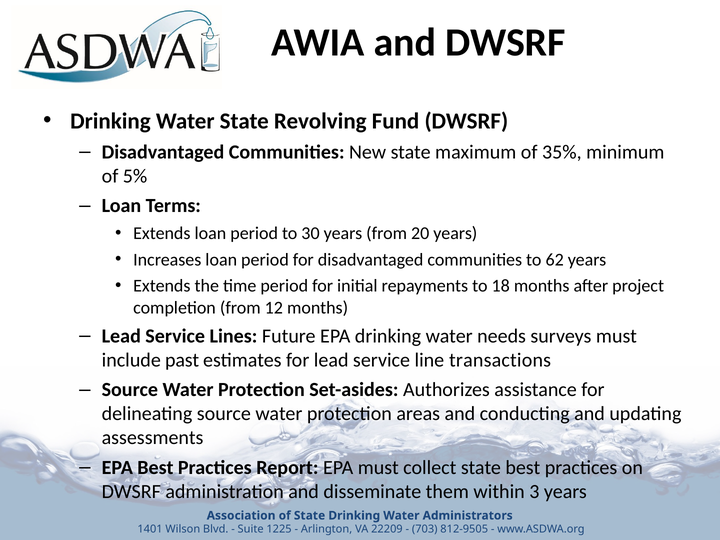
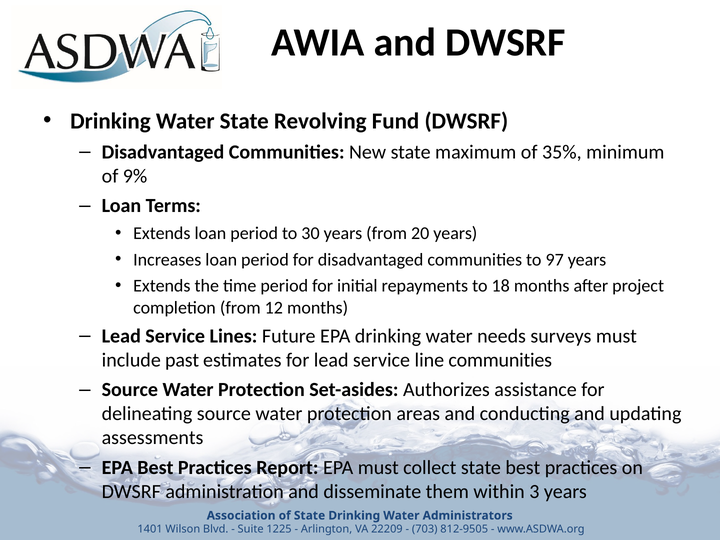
5%: 5% -> 9% (135, 176)
62: 62 -> 97 (555, 260)
line transactions: transactions -> communities (500, 360)
